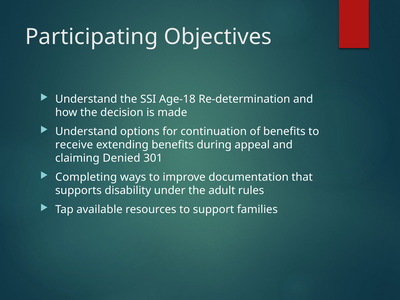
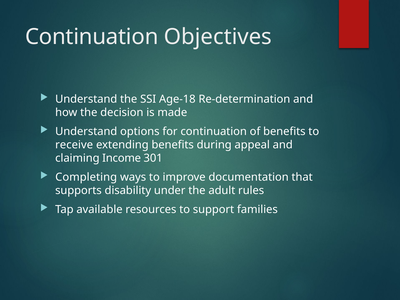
Participating: Participating -> Continuation (92, 37)
Denied: Denied -> Income (122, 158)
